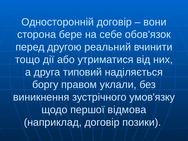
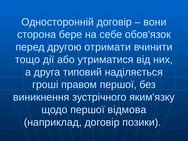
реальний: реальний -> отримати (108, 47)
боргу: боргу -> гроші (45, 85)
правом уклали: уклали -> першої (118, 85)
умов'язку: умов'язку -> яким'язку (152, 97)
